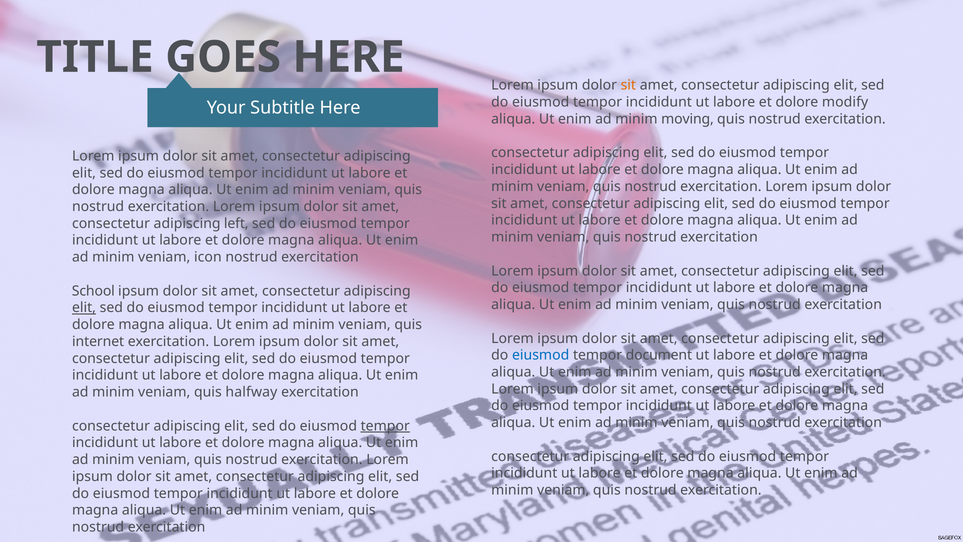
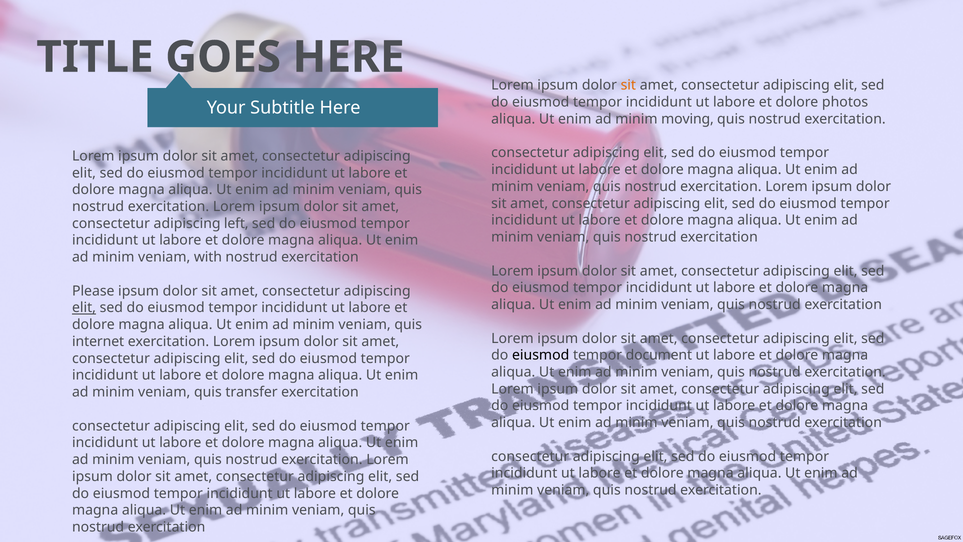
modify: modify -> photos (845, 102)
icon: icon -> with (208, 257)
School: School -> Please (93, 291)
eiusmod colour: blue -> black (541, 355)
halfway: halfway -> transfer (252, 392)
tempor underline: present -> none (385, 426)
